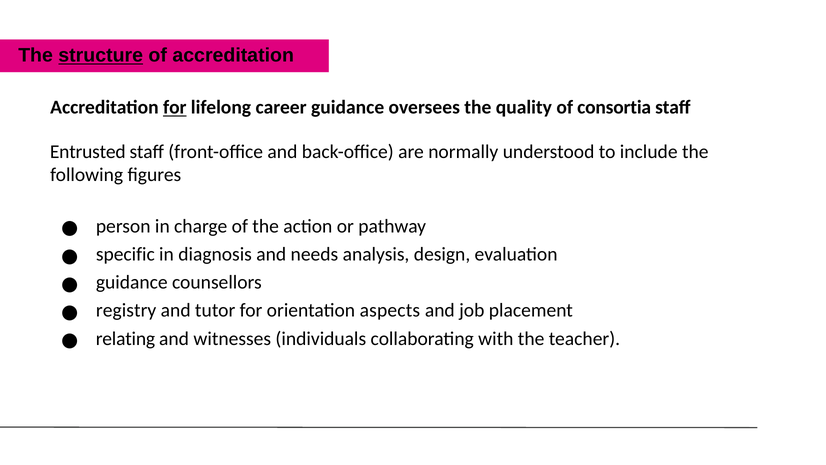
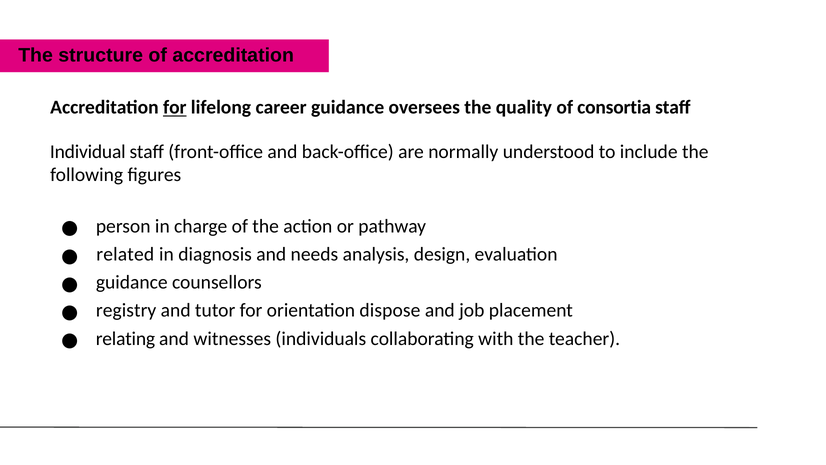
structure underline: present -> none (101, 56)
Entrusted: Entrusted -> Individual (88, 151)
specific: specific -> related (125, 254)
aspects: aspects -> dispose (390, 310)
